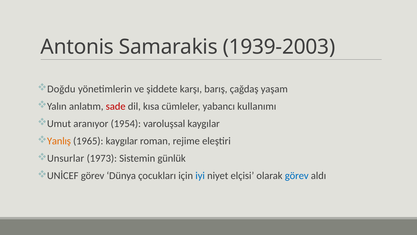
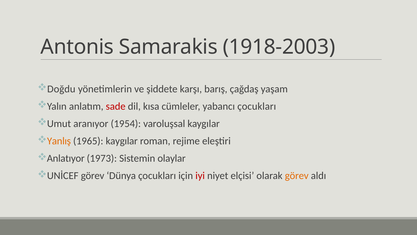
1939-2003: 1939-2003 -> 1918-2003 (279, 47)
yabancı kullanımı: kullanımı -> çocukları (257, 106)
Unsurlar: Unsurlar -> Anlatıyor (66, 158)
günlük: günlük -> olaylar (172, 158)
iyi colour: blue -> red (200, 176)
görev colour: blue -> orange (297, 176)
